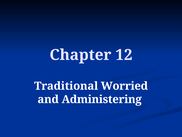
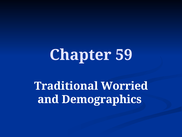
12: 12 -> 59 (124, 55)
Administering: Administering -> Demographics (102, 99)
